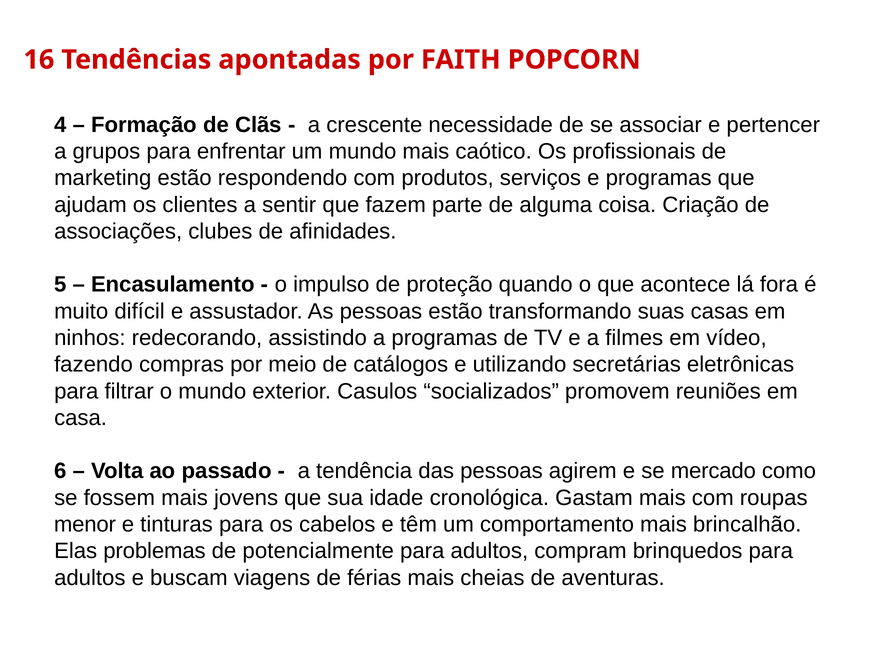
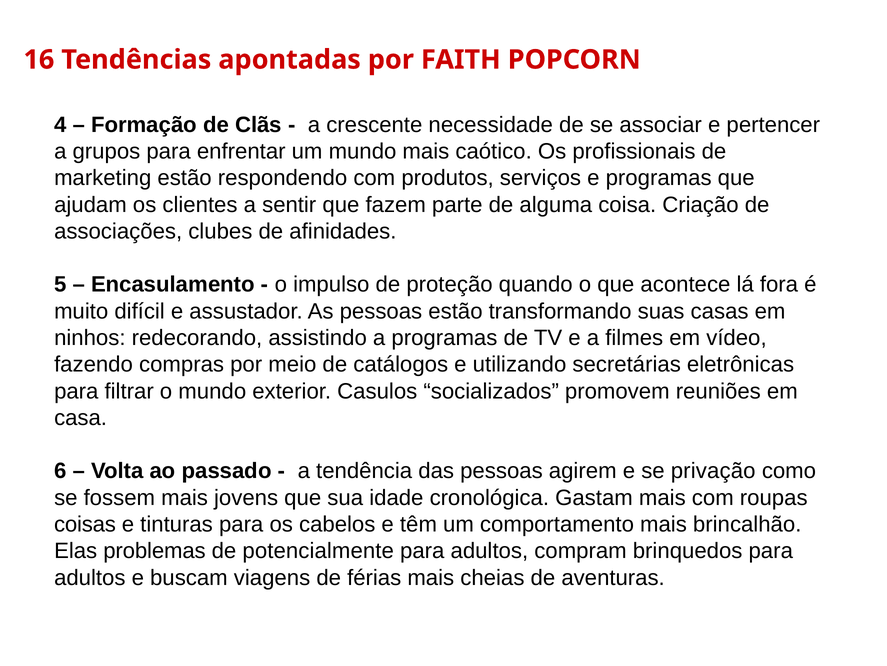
mercado: mercado -> privação (713, 471)
menor: menor -> coisas (85, 524)
